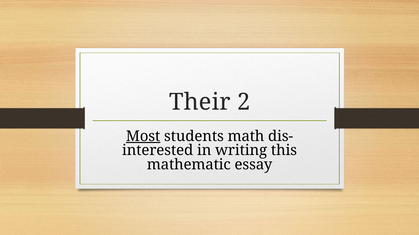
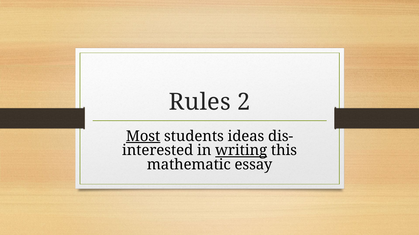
Their: Their -> Rules (200, 102)
math: math -> ideas (246, 137)
writing underline: none -> present (241, 151)
